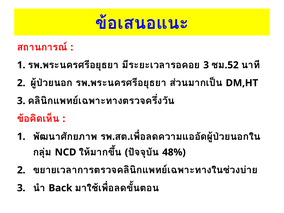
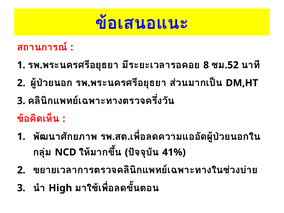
3: 3 -> 8 (206, 65)
48%: 48% -> 41% (174, 152)
Back: Back -> High (60, 188)
